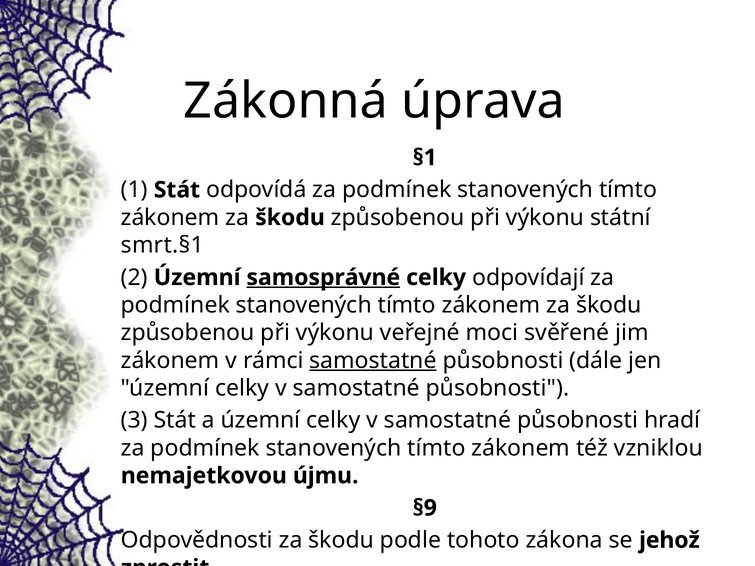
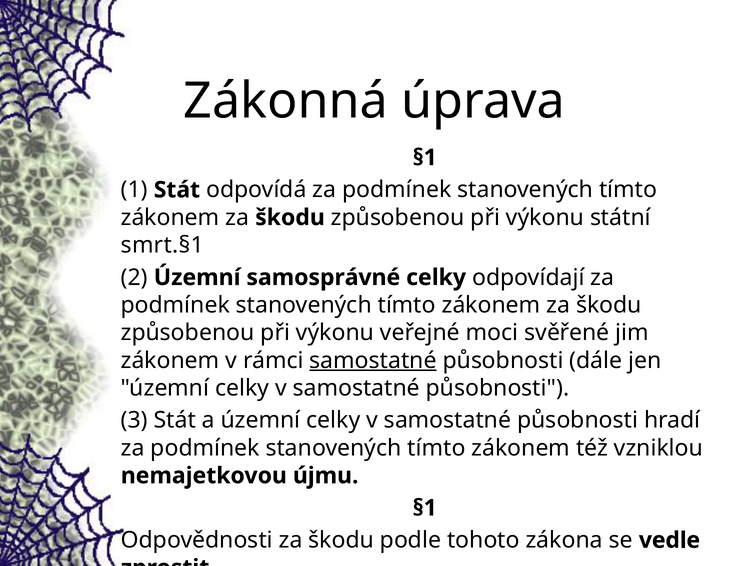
samosprávné underline: present -> none (323, 278)
§9: §9 -> §1 (425, 508)
jehož: jehož -> vedle (669, 540)
